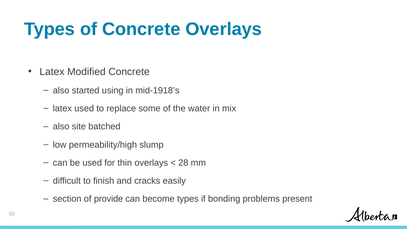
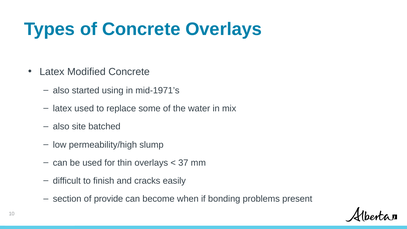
mid-1918’s: mid-1918’s -> mid-1971’s (157, 90)
28: 28 -> 37 (183, 163)
become types: types -> when (188, 199)
